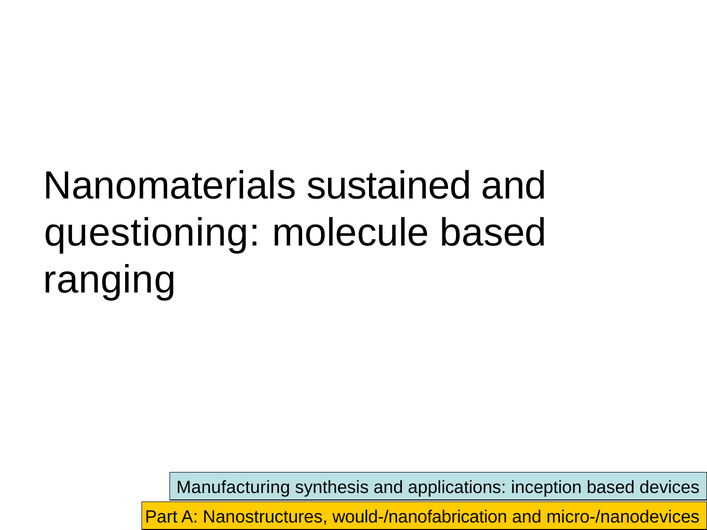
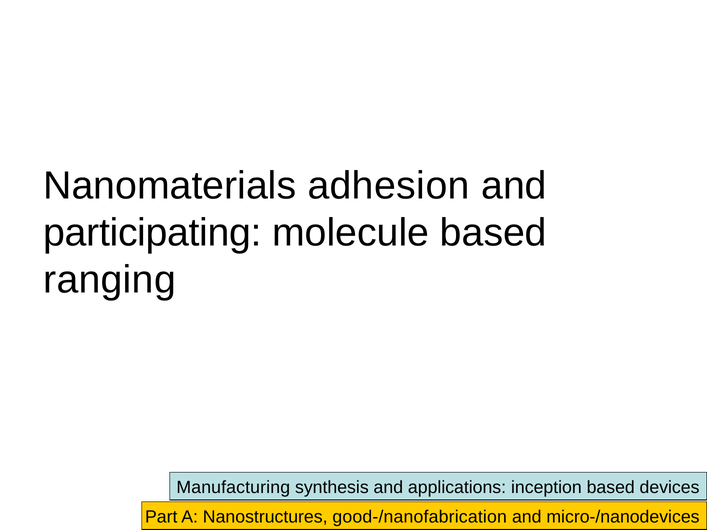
sustained: sustained -> adhesion (389, 186)
questioning: questioning -> participating (152, 233)
would-/nanofabrication: would-/nanofabrication -> good-/nanofabrication (420, 517)
